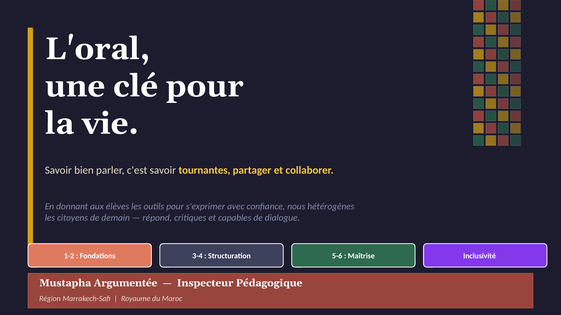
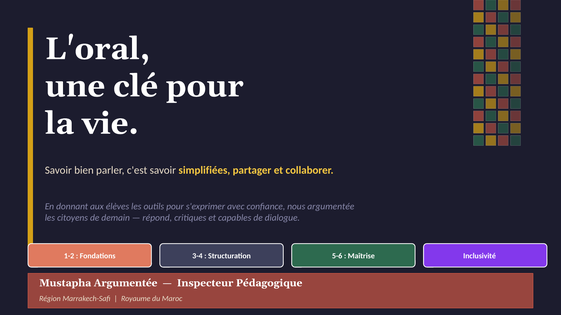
tournantes: tournantes -> simplifiées (204, 170)
nous hétérogènes: hétérogènes -> argumentée (331, 207)
